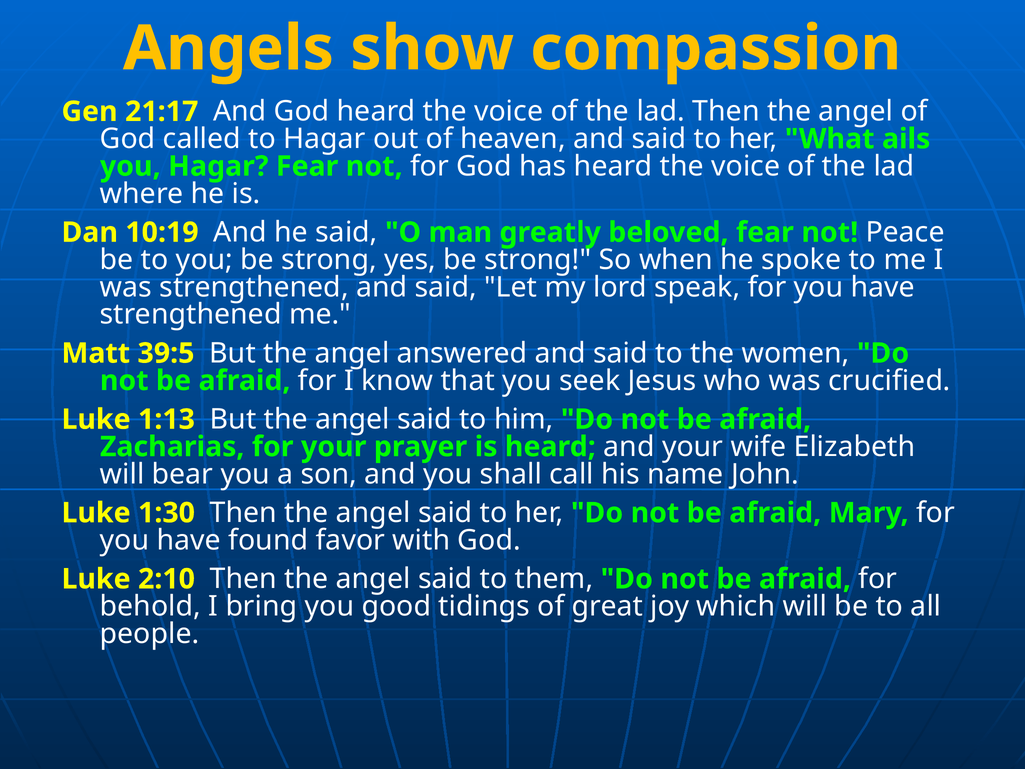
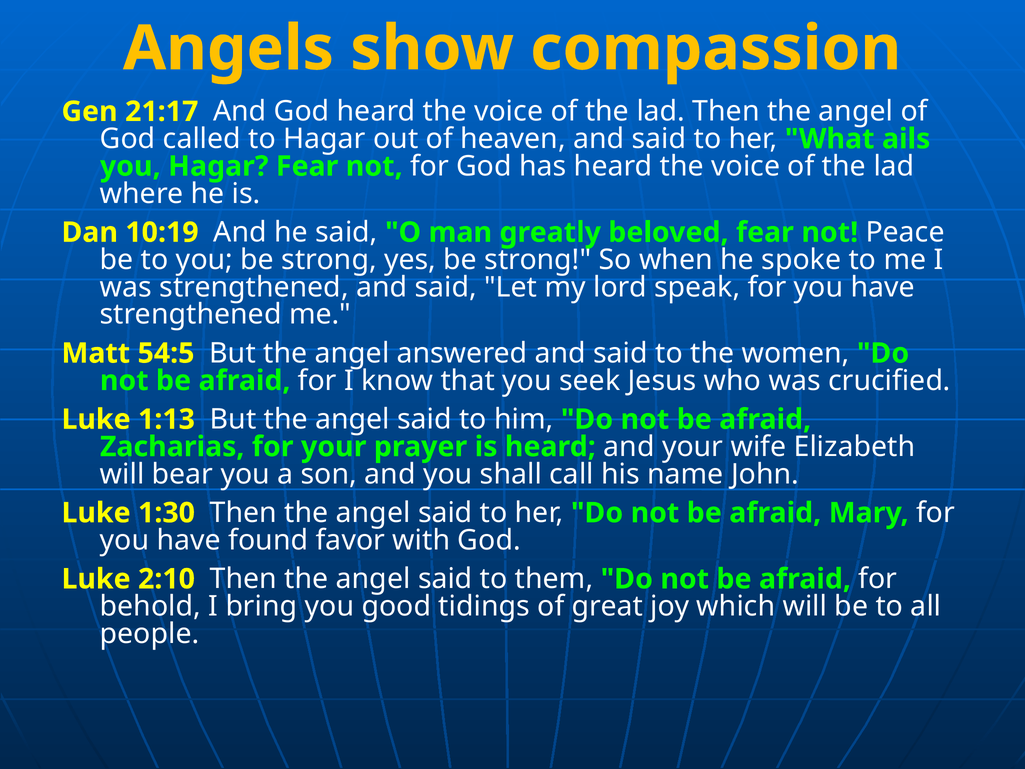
39:5: 39:5 -> 54:5 (166, 353)
